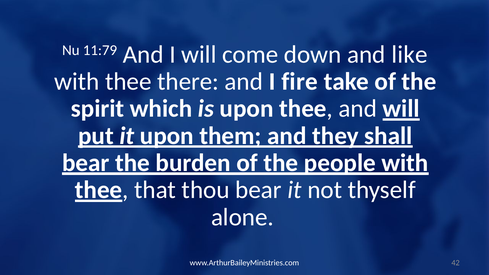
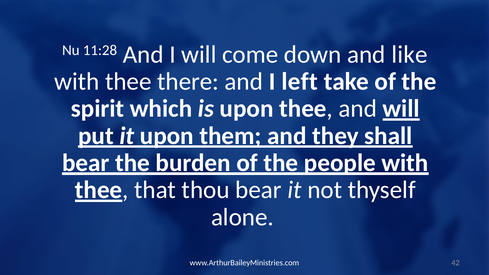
11:79: 11:79 -> 11:28 (100, 50)
fire: fire -> left (300, 82)
